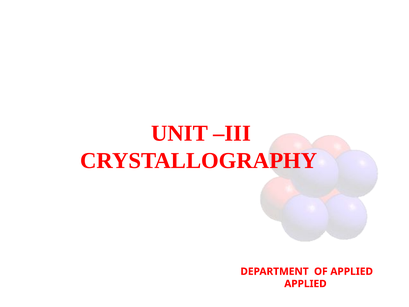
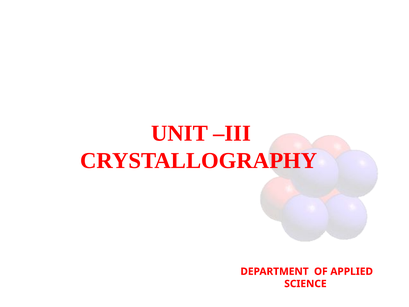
APPLIED: APPLIED -> SCIENCE (305, 284)
